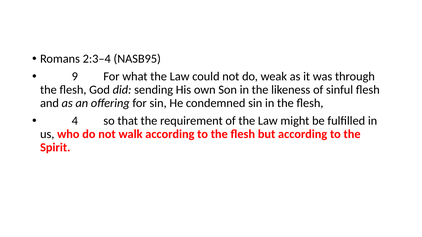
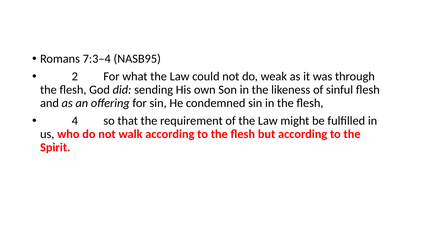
2:3–4: 2:3–4 -> 7:3–4 (97, 59)
9: 9 -> 2 (75, 77)
